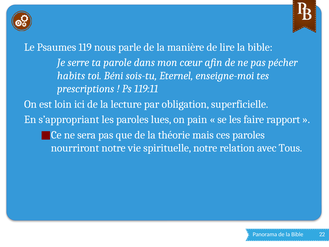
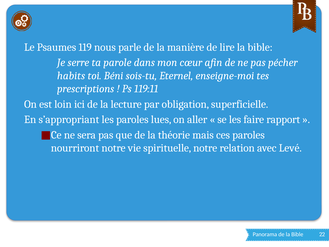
pain: pain -> aller (197, 119)
Tous: Tous -> Levé (290, 148)
